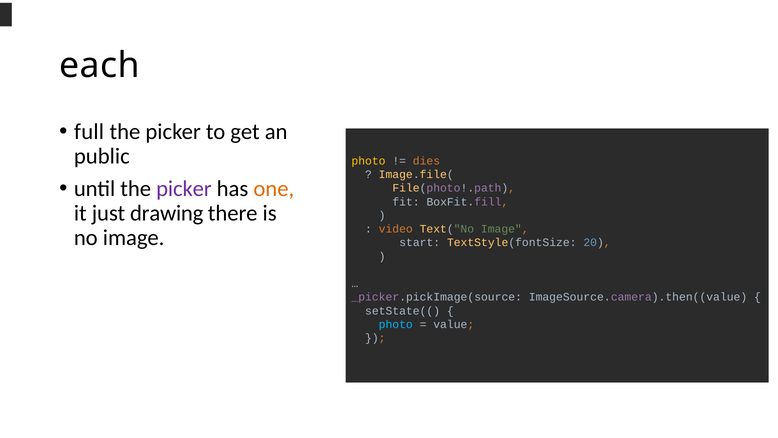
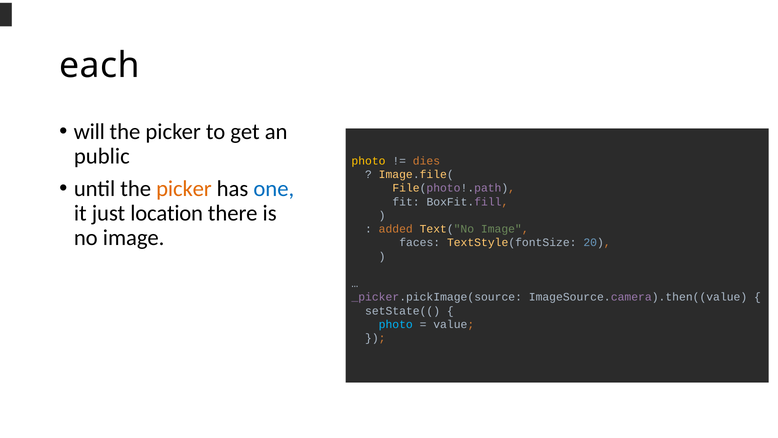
full: full -> will (89, 132)
picker colour: purple -> orange (184, 189)
one colour: orange -> blue (274, 189)
drawing: drawing -> location (167, 213)
video: video -> added (396, 229)
start: start -> faces (420, 242)
